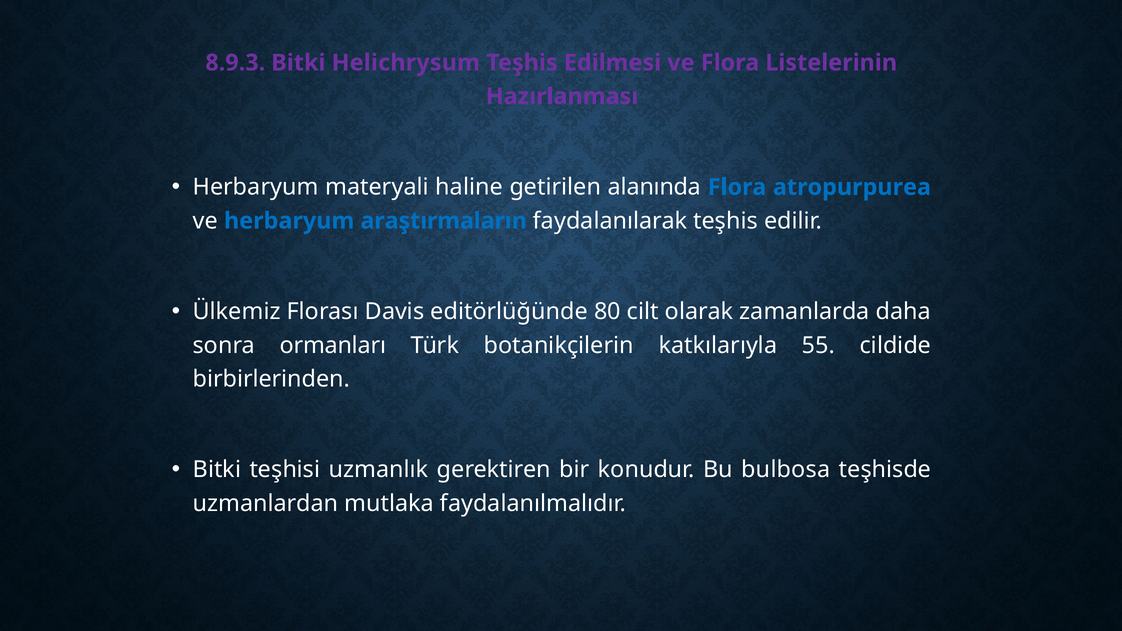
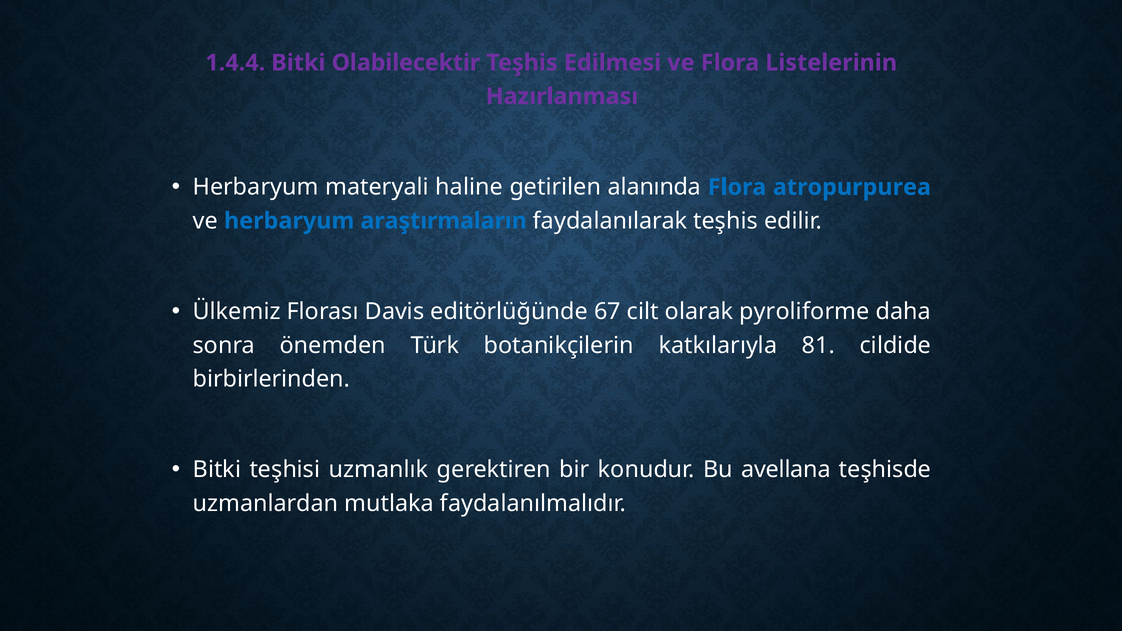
8.9.3: 8.9.3 -> 1.4.4 (235, 63)
Helichrysum: Helichrysum -> Olabilecektir (406, 63)
80: 80 -> 67 (607, 312)
zamanlarda: zamanlarda -> pyroliforme (804, 312)
ormanları: ormanları -> önemden (333, 345)
55: 55 -> 81 (819, 345)
bulbosa: bulbosa -> avellana (786, 470)
